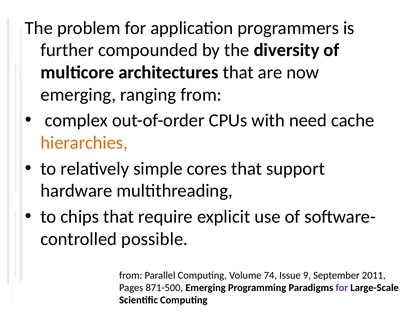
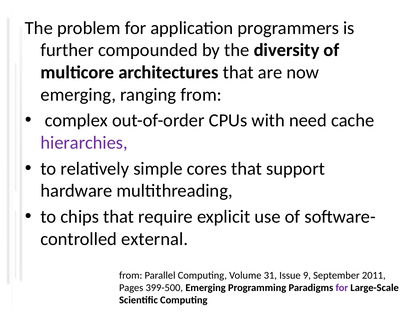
hierarchies colour: orange -> purple (84, 143)
possible: possible -> external (155, 239)
74: 74 -> 31 (270, 275)
871-500: 871-500 -> 399-500 (164, 288)
